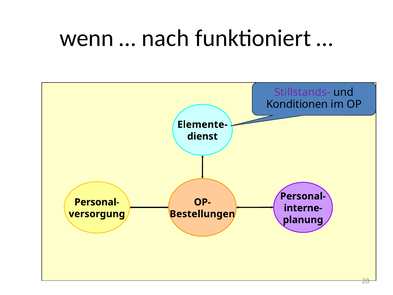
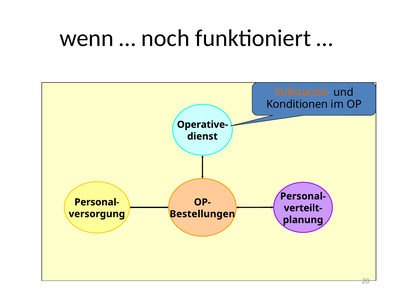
nach: nach -> noch (165, 38)
Stillstands- colour: purple -> orange (302, 92)
Elemente-: Elemente- -> Operative- (203, 124)
interne-: interne- -> verteilt- (303, 208)
